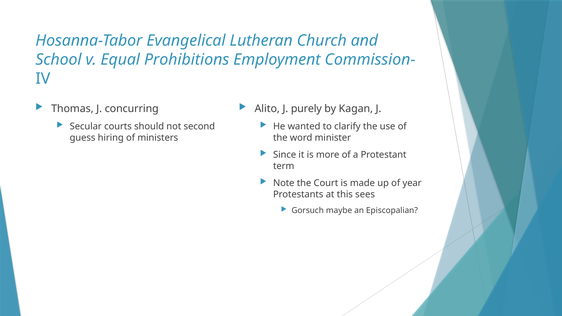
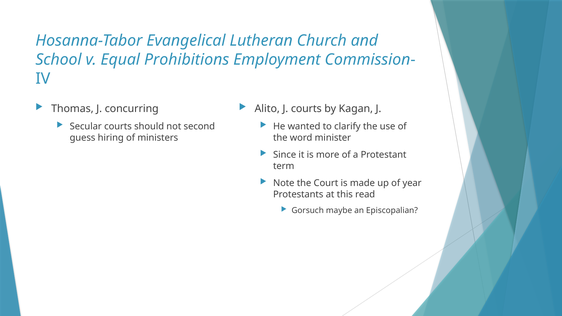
J purely: purely -> courts (306, 109)
sees: sees -> read (365, 194)
